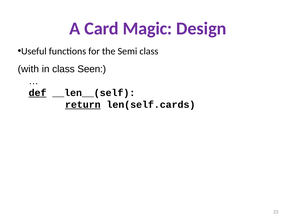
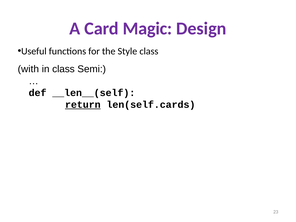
Semi: Semi -> Style (127, 51)
Seen: Seen -> Semi (92, 69)
def underline: present -> none (38, 93)
